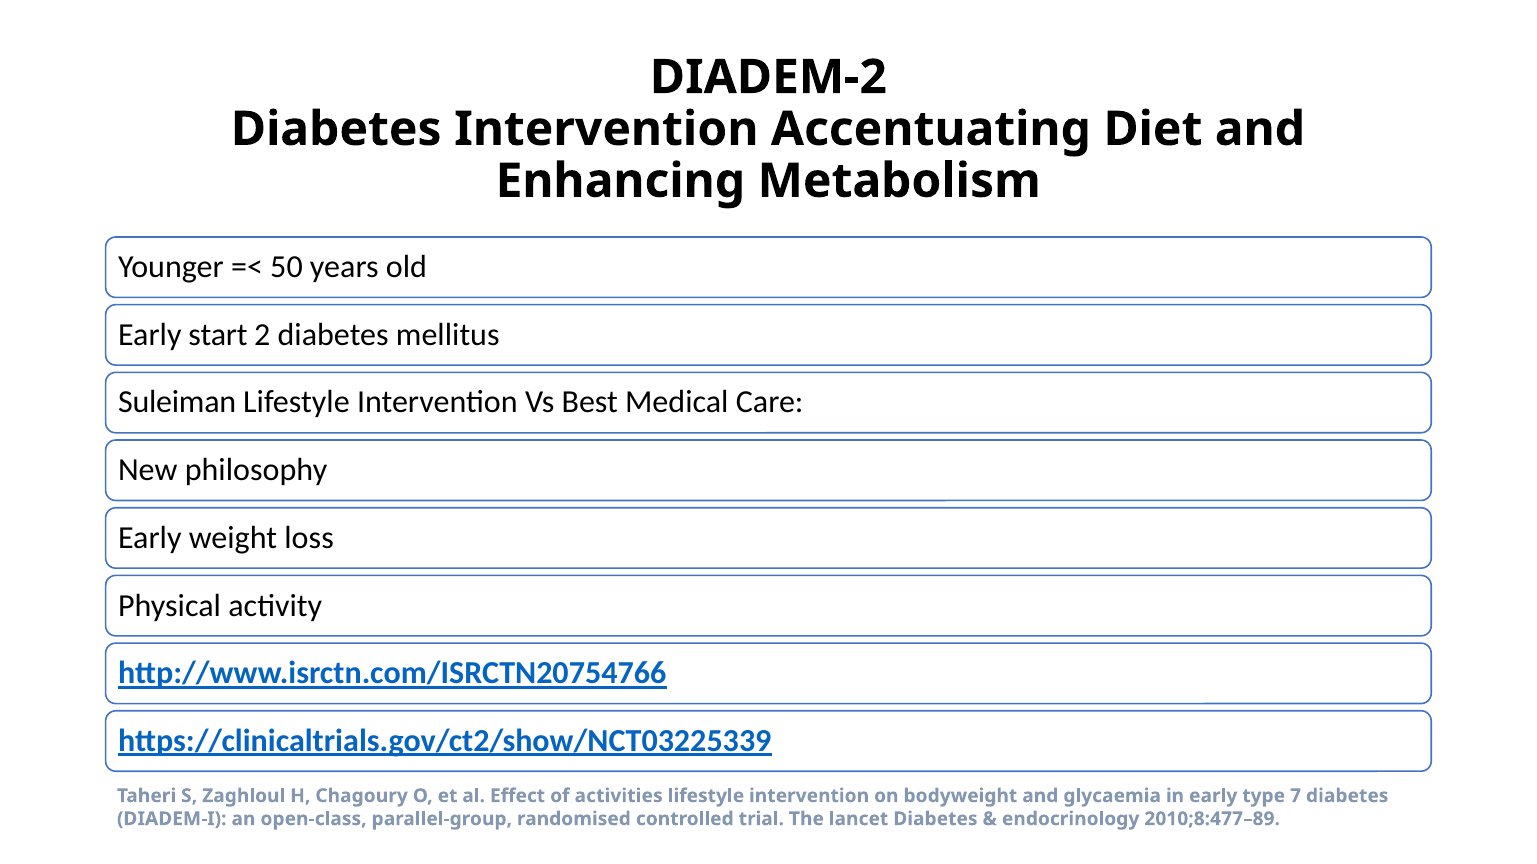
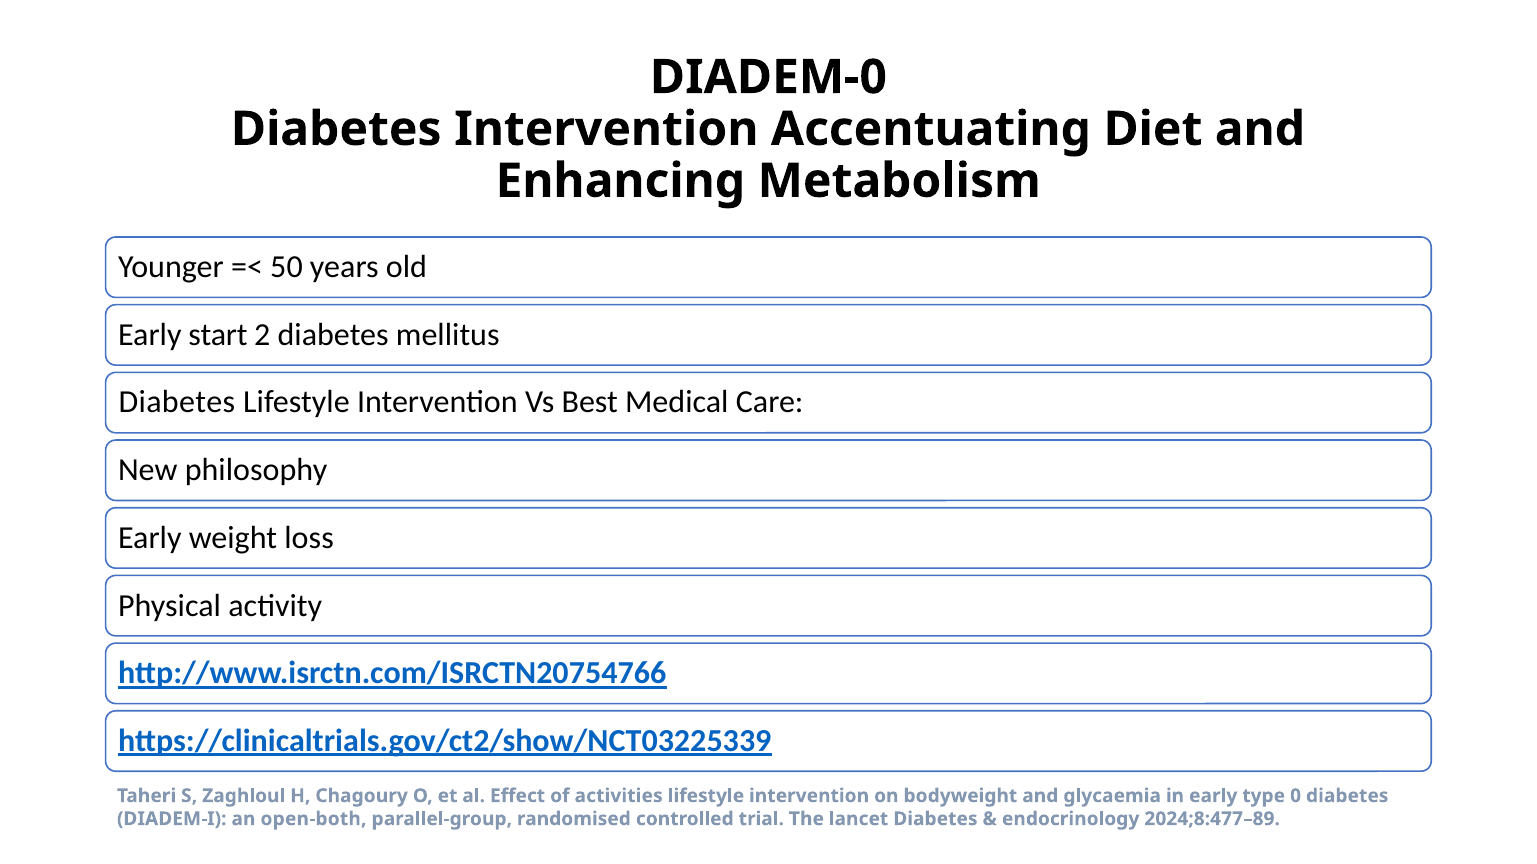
DIADEM-2: DIADEM-2 -> DIADEM-0 (768, 77)
Suleiman: Suleiman -> Diabetes (177, 403)
7: 7 -> 0 (1296, 796)
open-class: open-class -> open-both (313, 819)
2010;8:477–89: 2010;8:477–89 -> 2024;8:477–89 (1212, 819)
